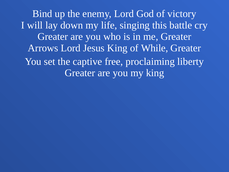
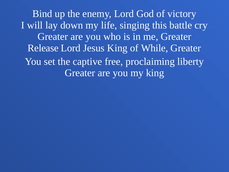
Arrows: Arrows -> Release (43, 48)
